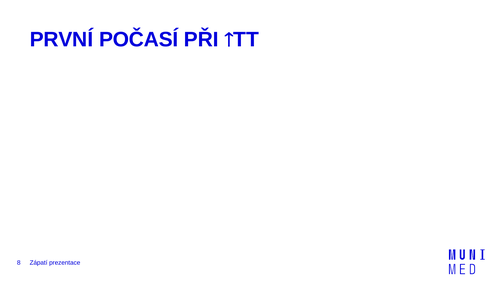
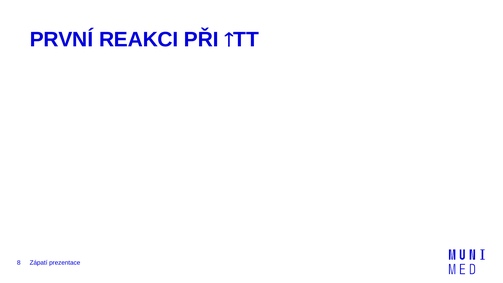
POČASÍ: POČASÍ -> REAKCI (139, 40)
